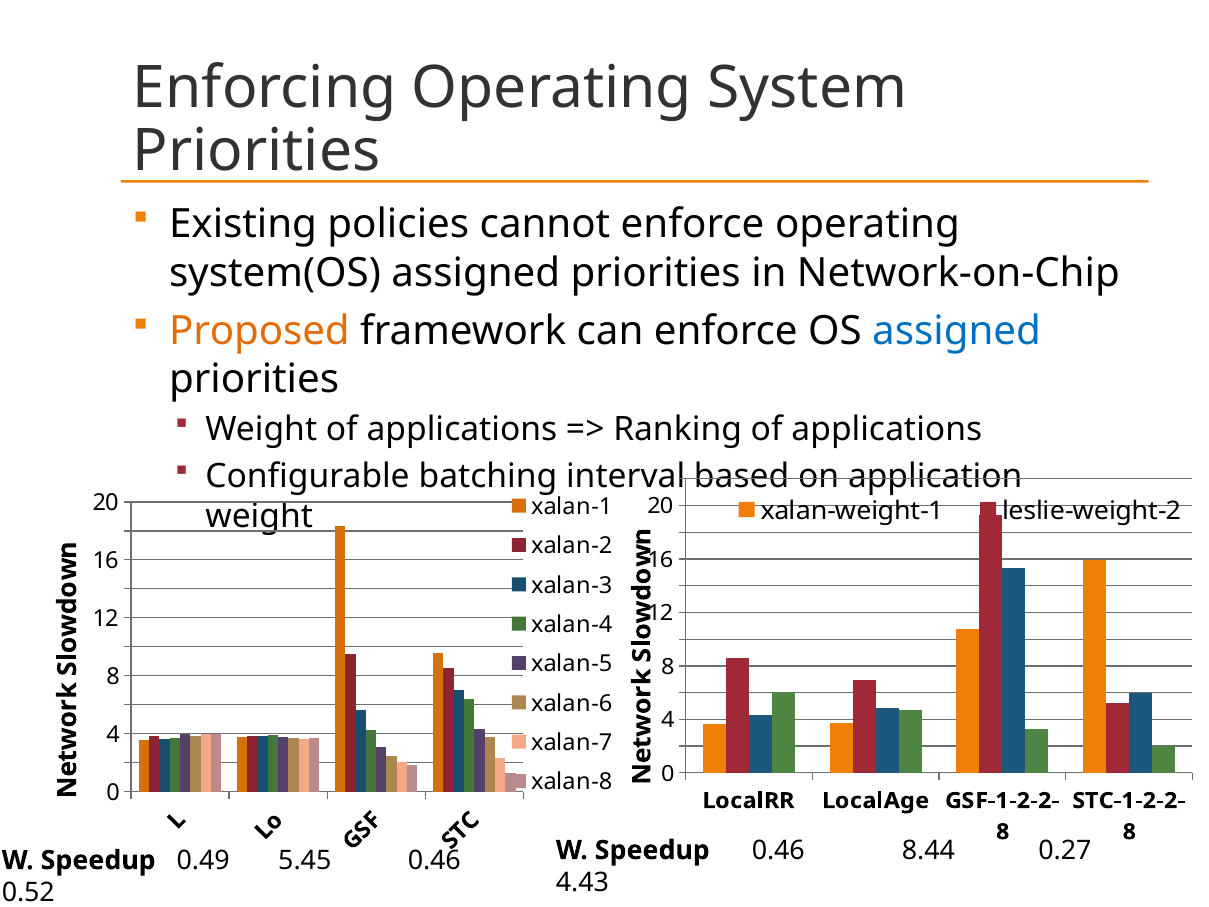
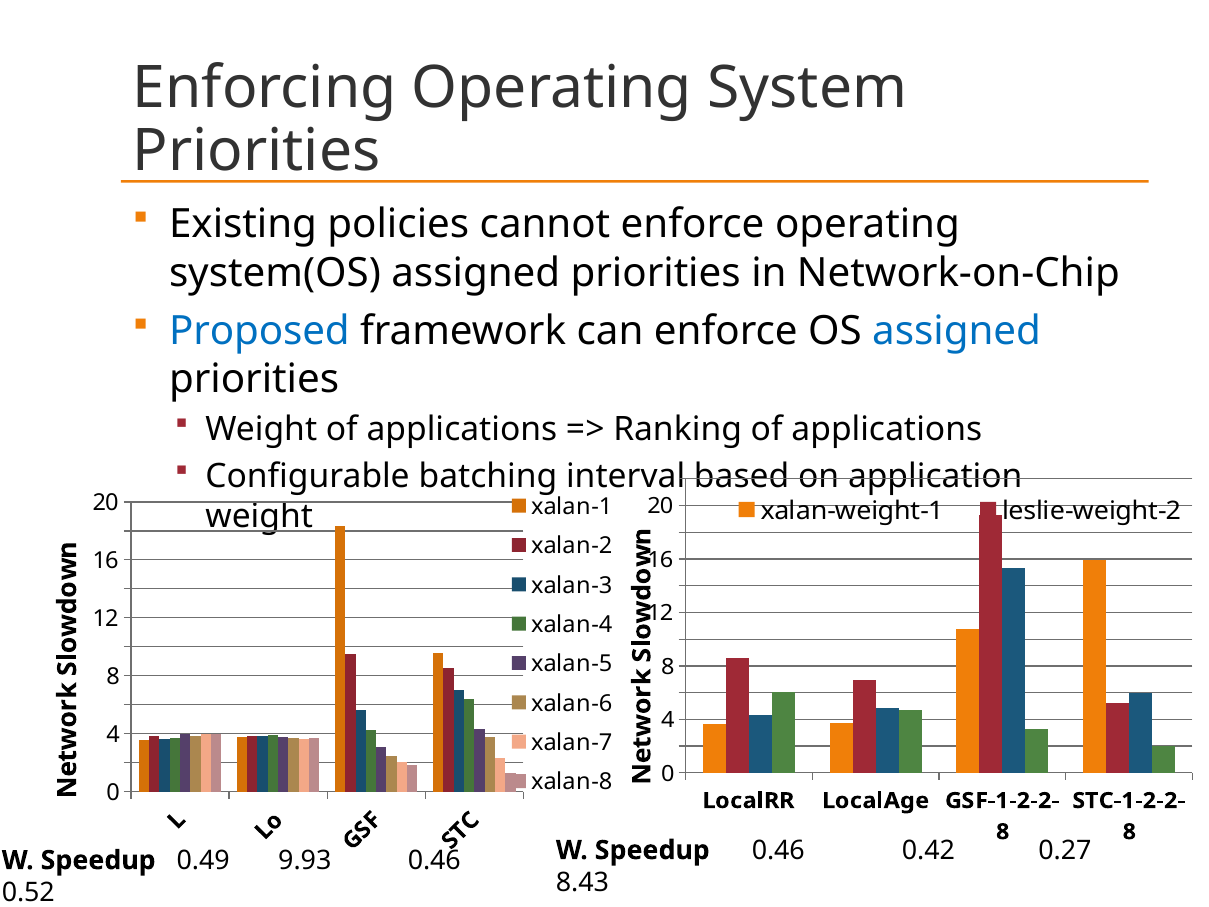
Proposed colour: orange -> blue (259, 331)
8.44: 8.44 -> 0.42 (928, 850)
5.45: 5.45 -> 9.93 (305, 860)
4.43: 4.43 -> 8.43 (582, 882)
